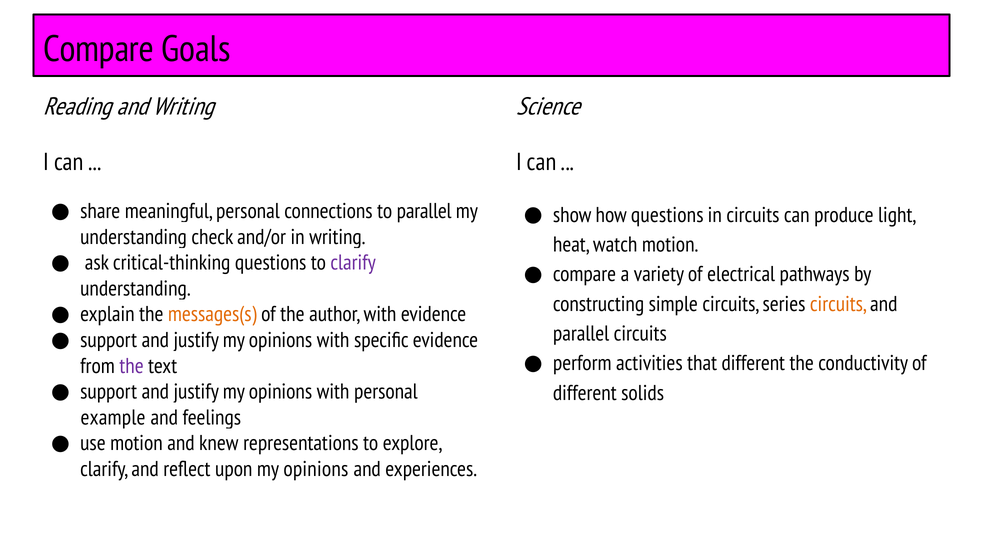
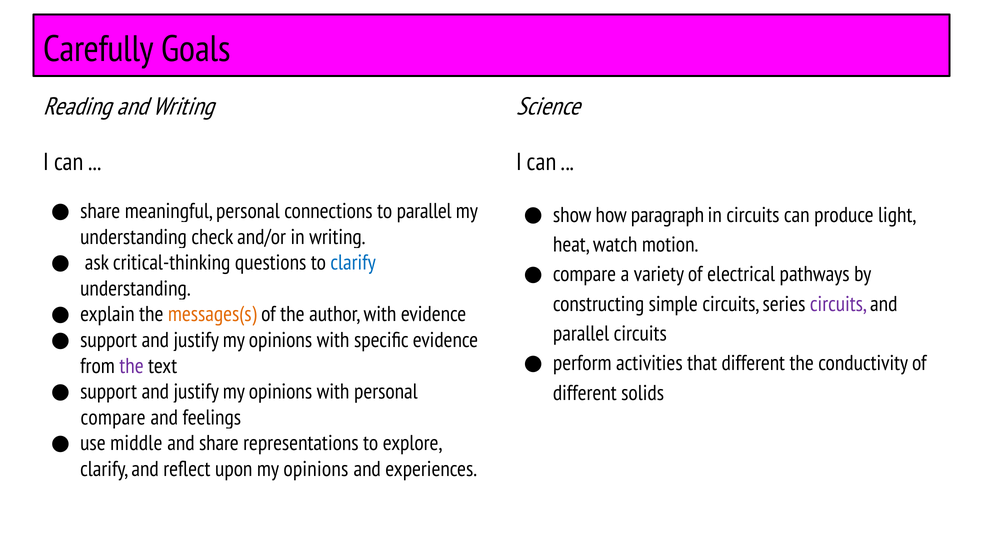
Compare: Compare -> Carefully (98, 49)
how questions: questions -> paragraph (667, 215)
clarify colour: purple -> blue (353, 263)
circuits colour: orange -> purple (838, 304)
example: example -> compare (113, 418)
use motion: motion -> middle (136, 443)
and knew: knew -> share (219, 443)
